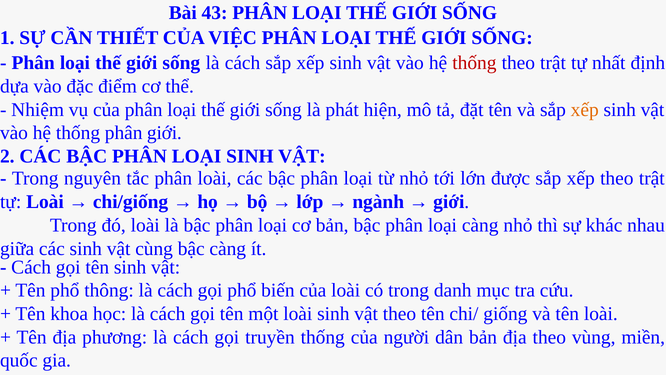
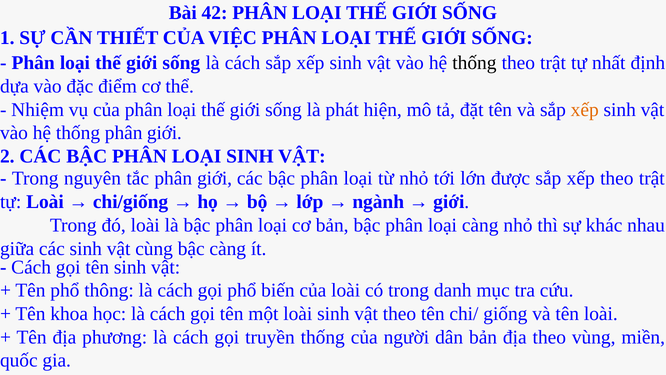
43: 43 -> 42 (215, 13)
thống colour: red -> black (474, 63)
tắc phân loài: loài -> giới (215, 178)
